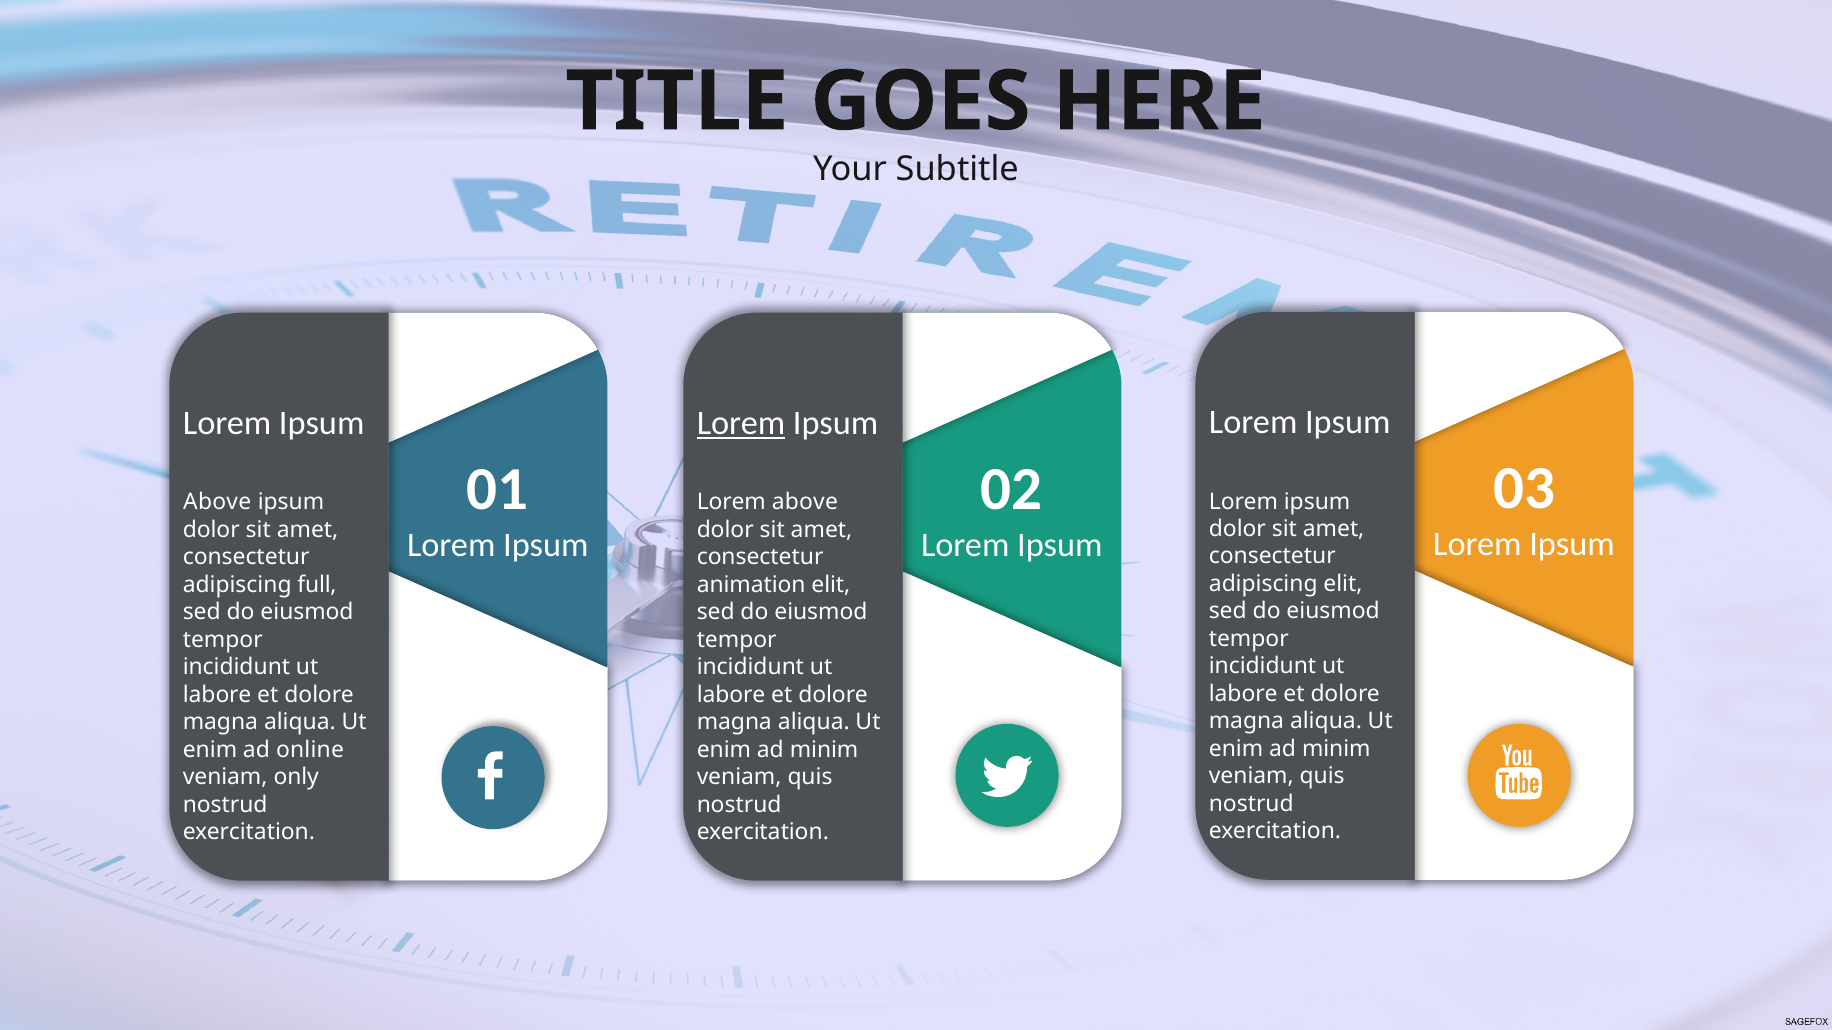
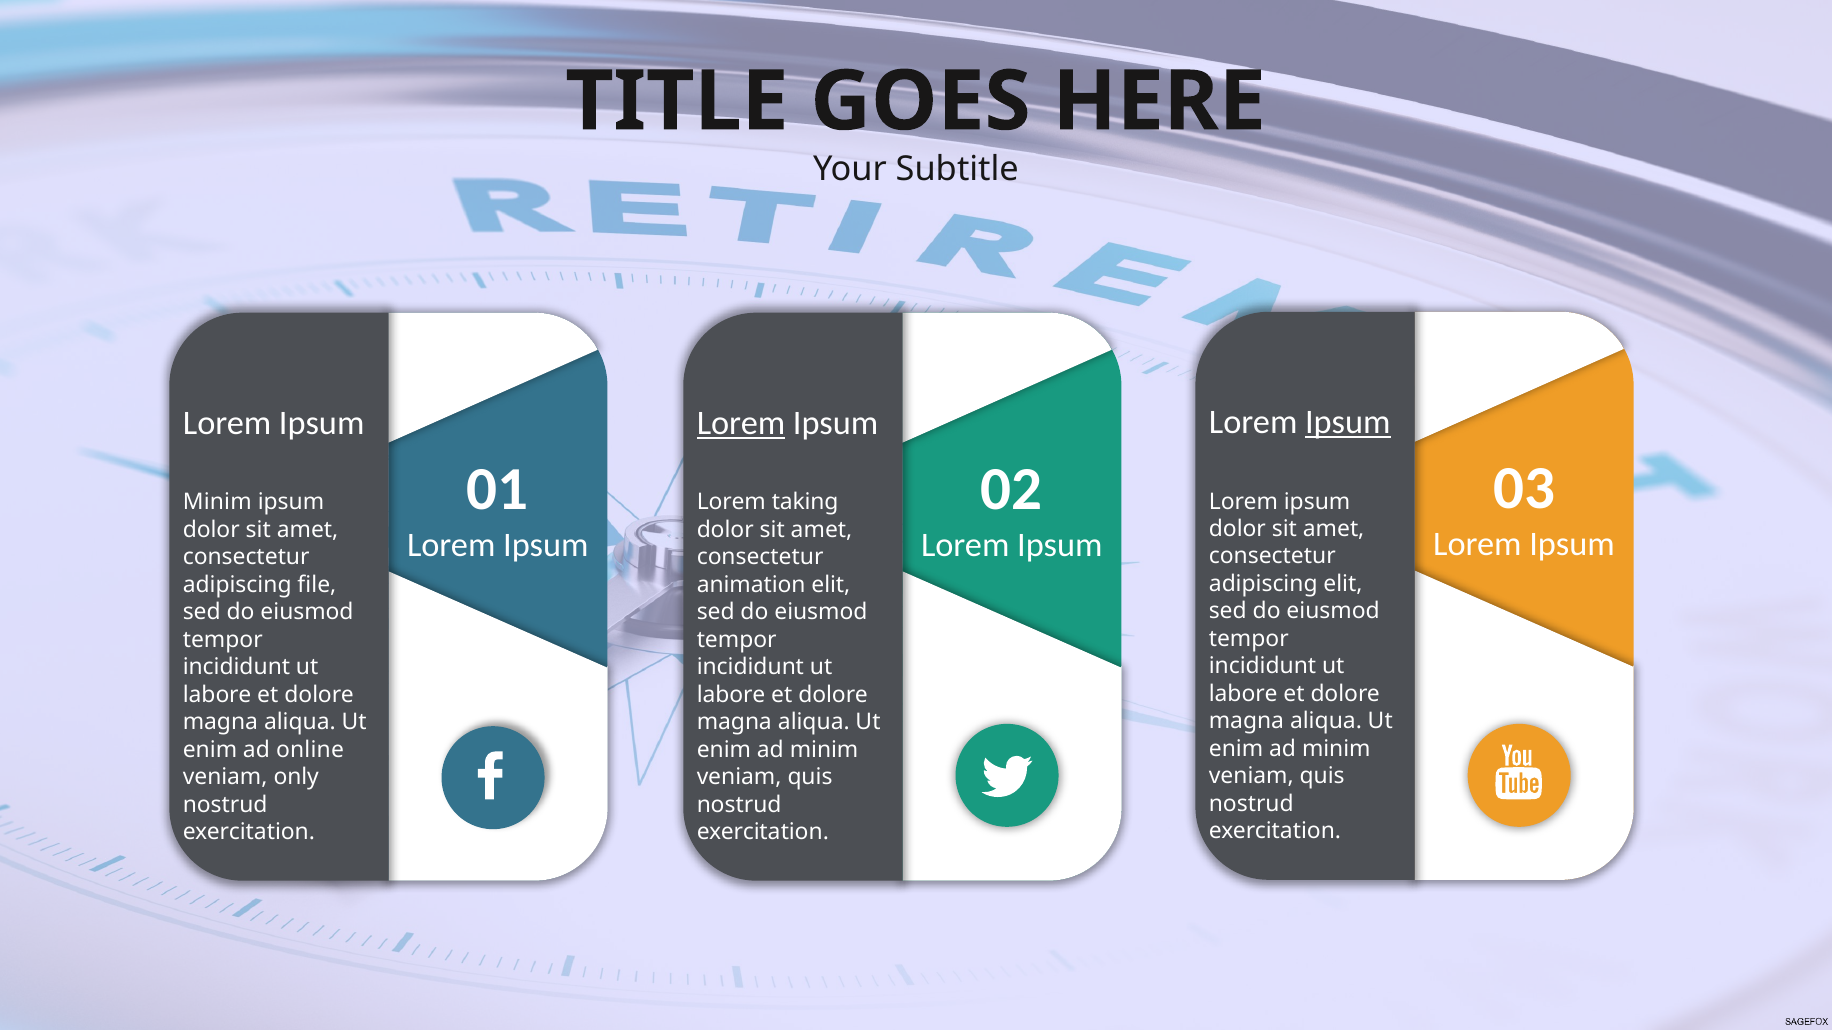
Ipsum underline: none -> present (1348, 422)
Above: Above -> Minim (217, 503)
Lorem above: above -> taking (805, 503)
full: full -> file (317, 585)
